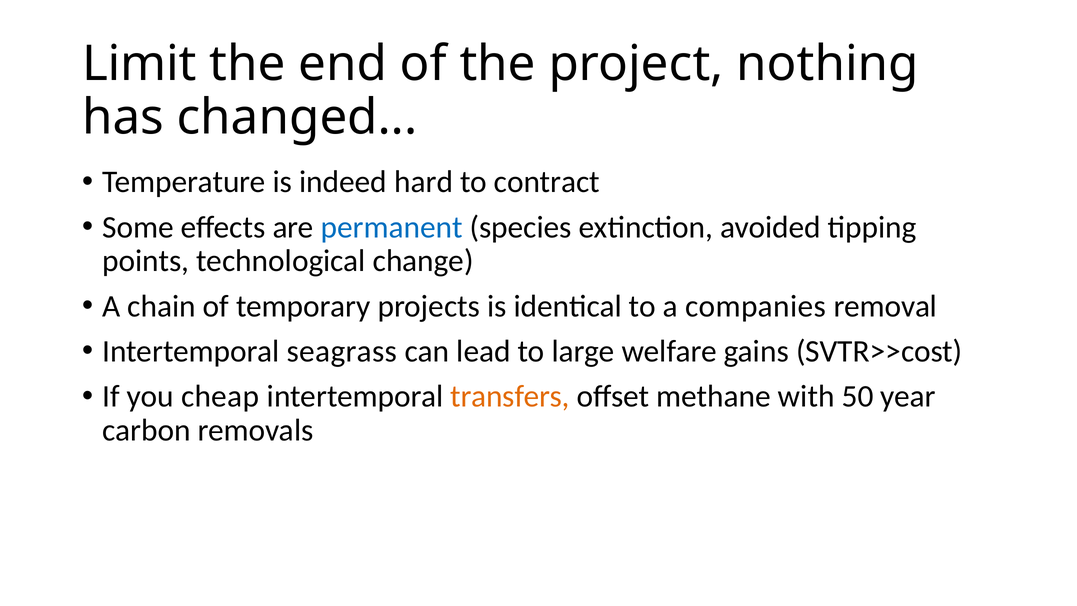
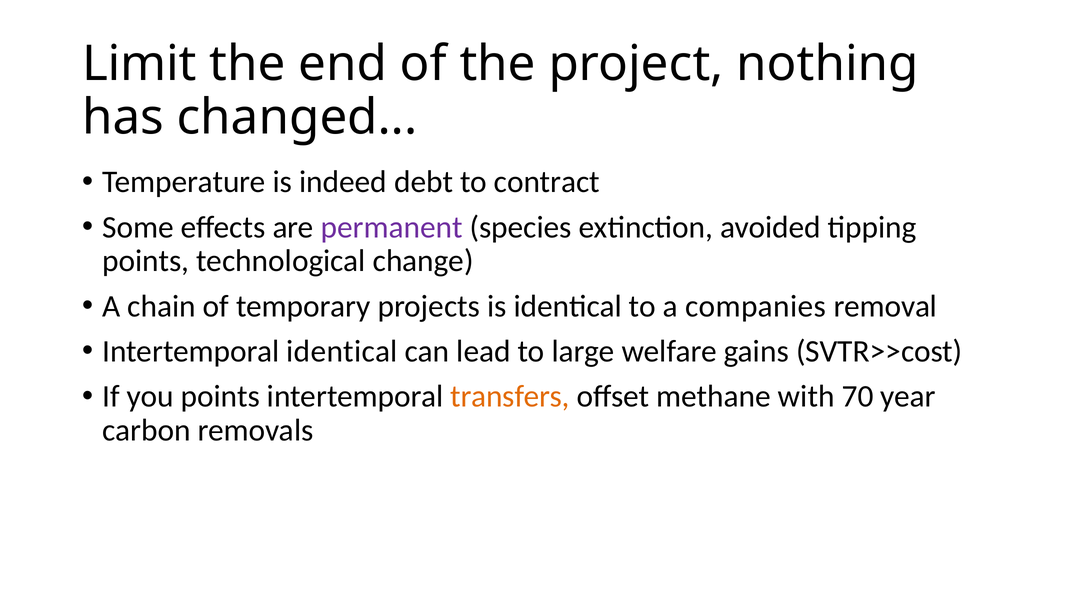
hard: hard -> debt (424, 182)
permanent colour: blue -> purple (392, 227)
Intertemporal seagrass: seagrass -> identical (342, 351)
you cheap: cheap -> points (220, 396)
50: 50 -> 70 (858, 396)
